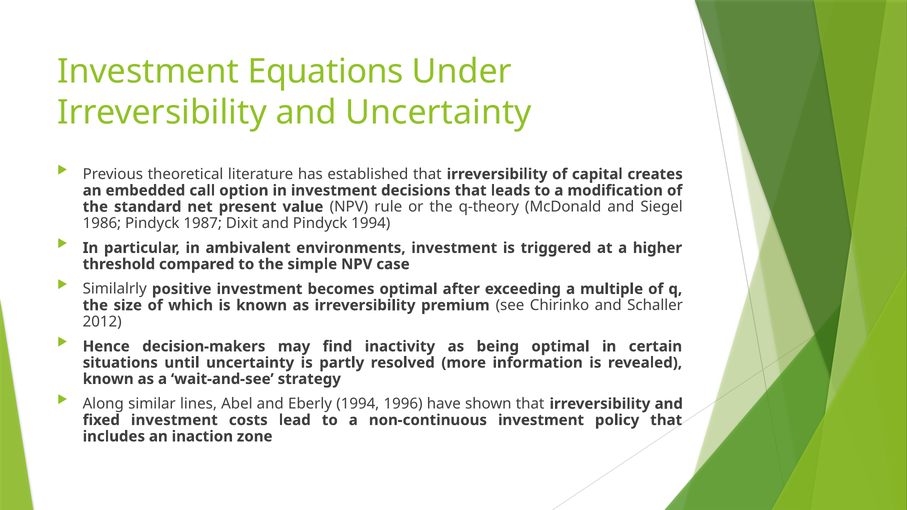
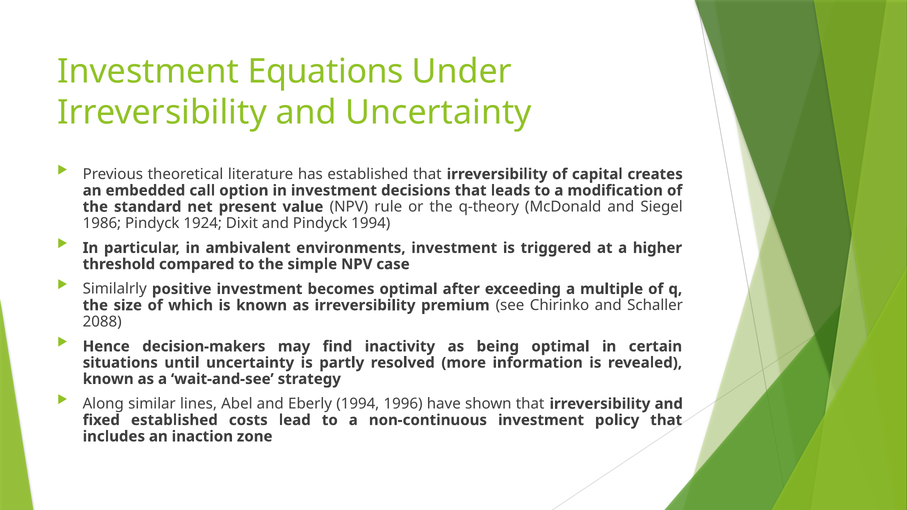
1987: 1987 -> 1924 (203, 223)
2012: 2012 -> 2088 (102, 322)
fixed investment: investment -> established (174, 420)
